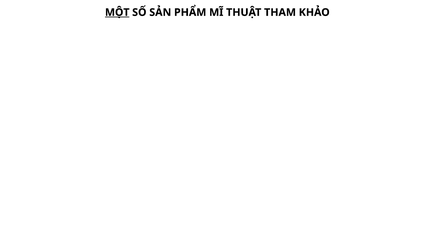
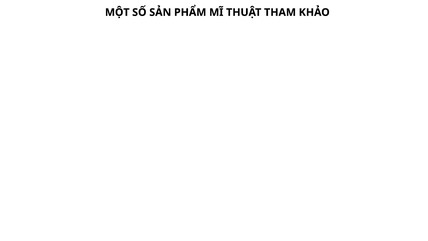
MỘT underline: present -> none (117, 12)
